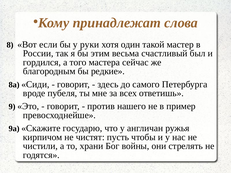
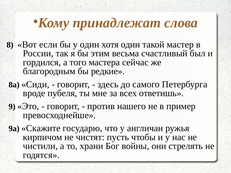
у руки: руки -> один (90, 44)
